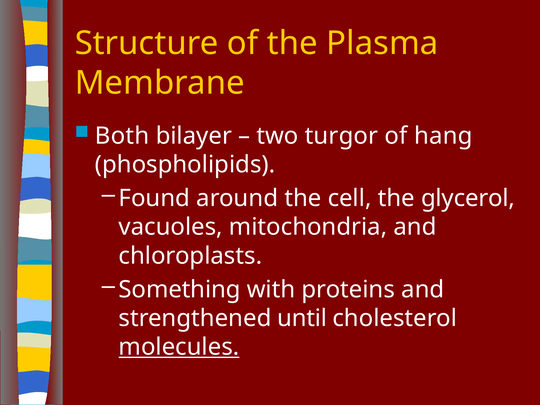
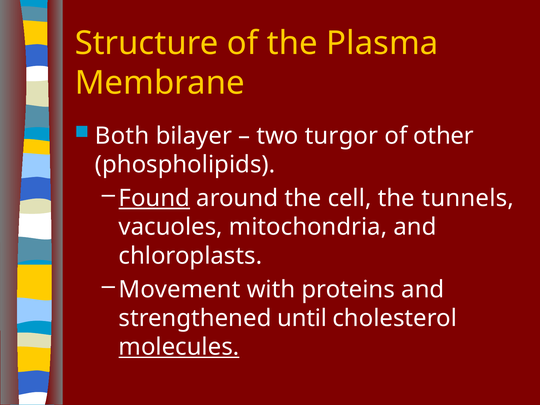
hang: hang -> other (444, 136)
Found underline: none -> present (154, 198)
glycerol: glycerol -> tunnels (468, 198)
Something: Something -> Movement (179, 289)
